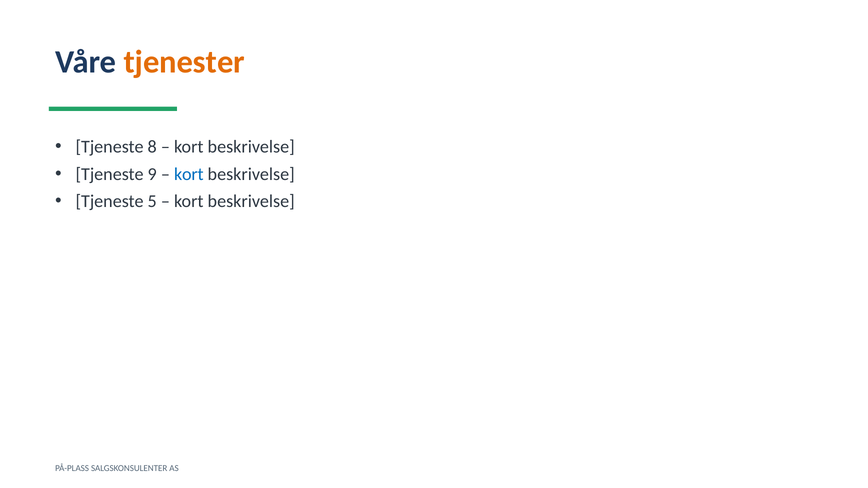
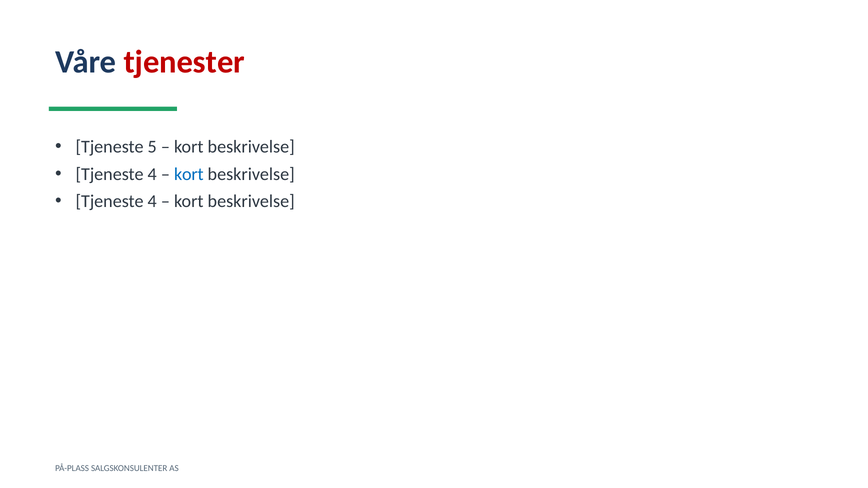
tjenester colour: orange -> red (184, 62)
8: 8 -> 5 (152, 147)
9: 9 -> 4 (152, 174)
5: 5 -> 4 (152, 201)
